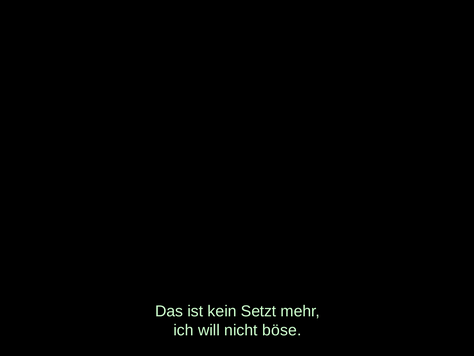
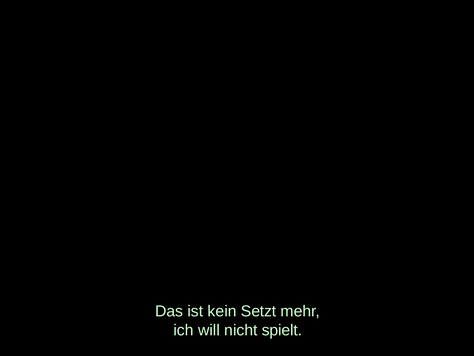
böse: böse -> spielt (282, 330)
